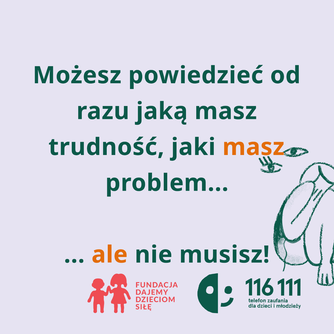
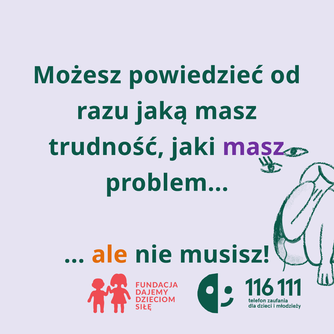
masz colour: orange -> purple (253, 147)
